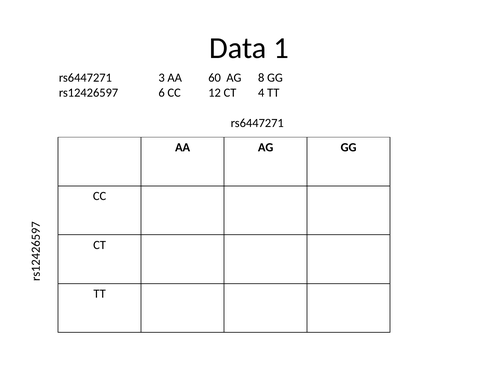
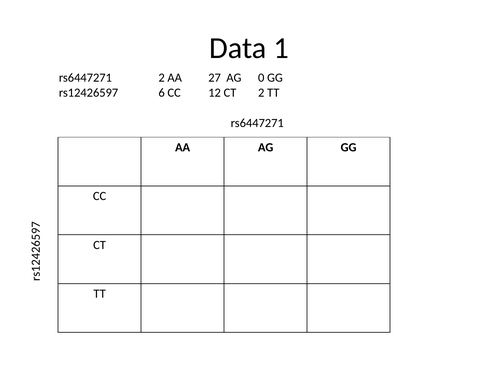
rs6447271 3: 3 -> 2 (162, 78)
60: 60 -> 27 (215, 78)
8: 8 -> 0 (261, 78)
CT 4: 4 -> 2 (261, 92)
